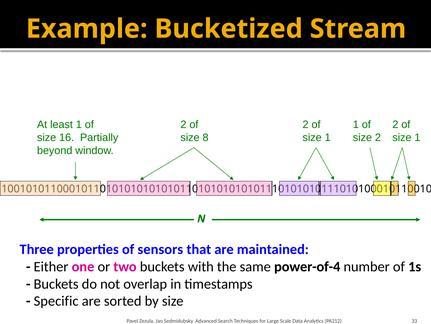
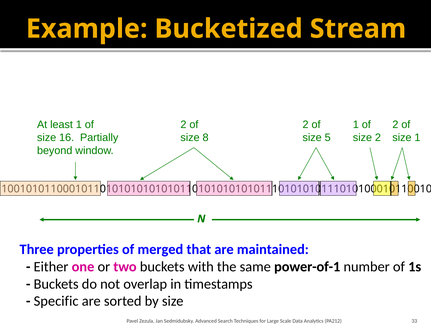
1: 1 -> 5 (328, 137)
sensors: sensors -> merged (160, 249)
power-of-4: power-of-4 -> power-of-1 (307, 266)
